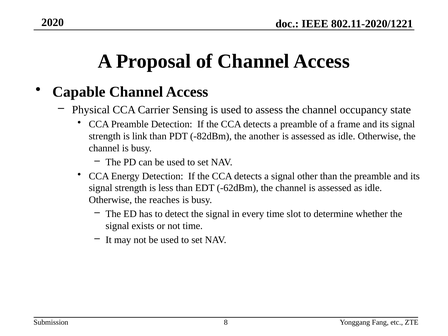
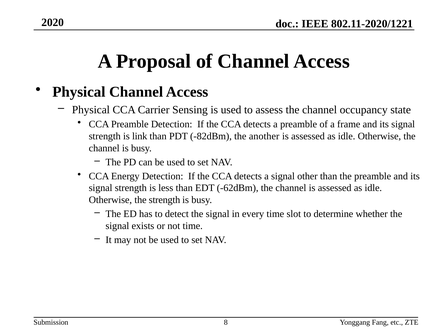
Capable: Capable -> Physical (79, 92)
the reaches: reaches -> strength (164, 200)
